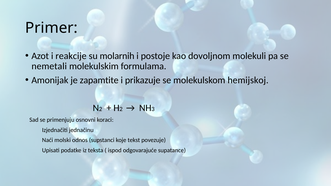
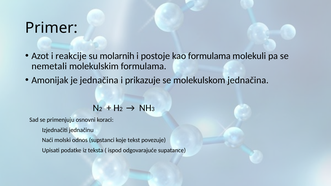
kao dovoljnom: dovoljnom -> formulama (209, 56)
je zapamtite: zapamtite -> jednačina (99, 80)
molekulskom hemijskoj: hemijskoj -> jednačina (248, 80)
